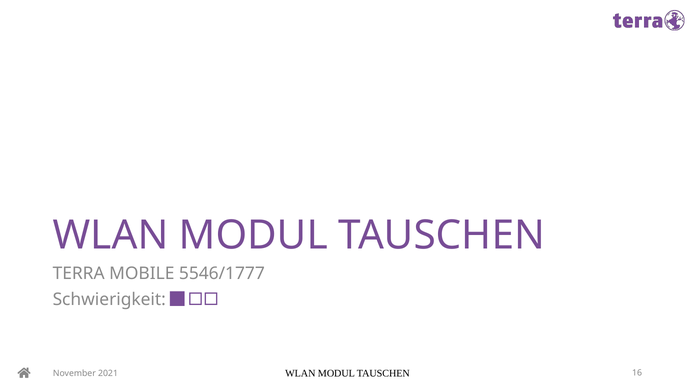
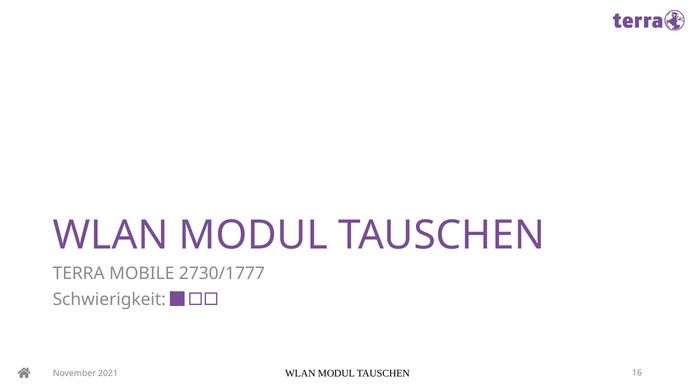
5546/1777: 5546/1777 -> 2730/1777 (222, 274)
